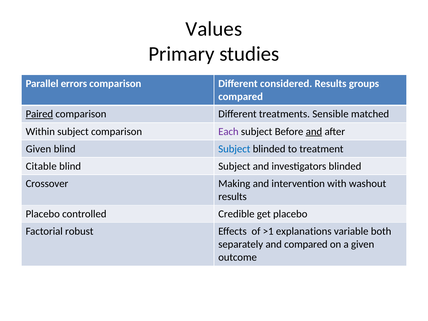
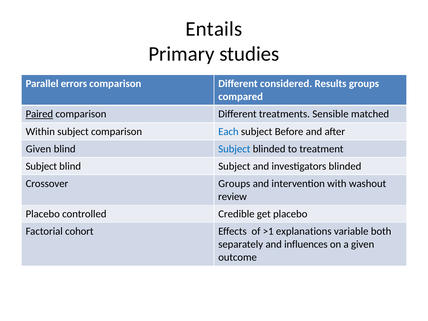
Values: Values -> Entails (214, 29)
Each colour: purple -> blue (228, 131)
and underline: present -> none (314, 131)
Citable: Citable -> Subject (41, 166)
Crossover Making: Making -> Groups (234, 184)
results: results -> review (233, 197)
robust: robust -> cohort (79, 231)
and compared: compared -> influences (306, 244)
